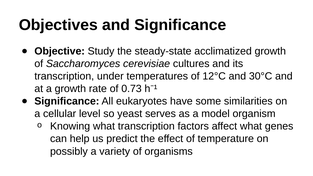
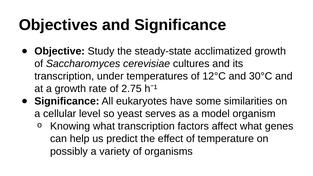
0.73: 0.73 -> 2.75 (131, 89)
